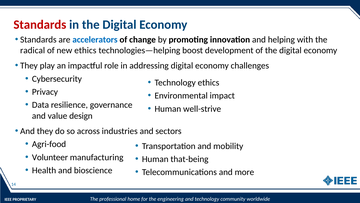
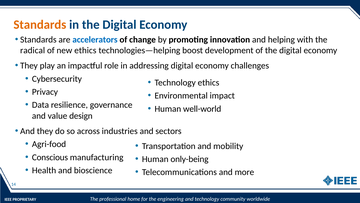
Standards colour: red -> orange (40, 25)
well-strive: well-strive -> well-world (202, 109)
Volunteer: Volunteer -> Conscious (50, 157)
that-being: that-being -> only-being (190, 159)
